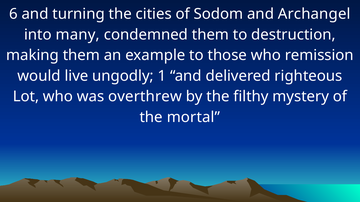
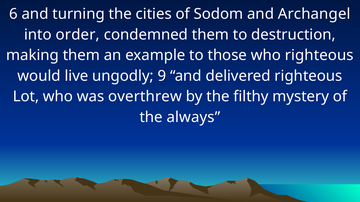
many: many -> order (78, 35)
who remission: remission -> righteous (319, 55)
1: 1 -> 9 (162, 76)
mortal: mortal -> always (193, 117)
